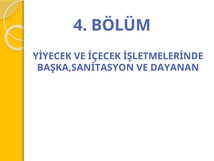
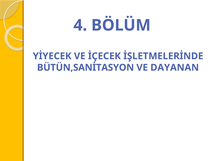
BAŞKA,SANİTASYON: BAŞKA,SANİTASYON -> BÜTÜN,SANİTASYON (86, 67)
